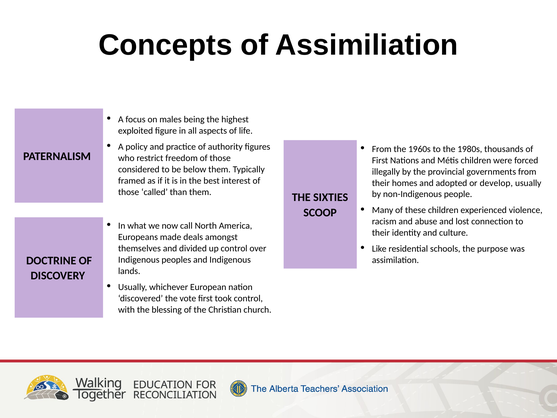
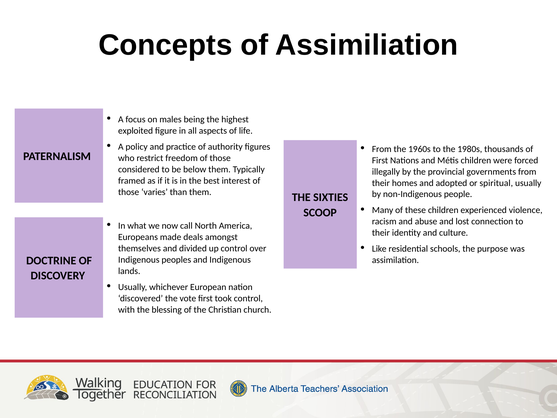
develop: develop -> spiritual (496, 183)
called: called -> varies (155, 192)
